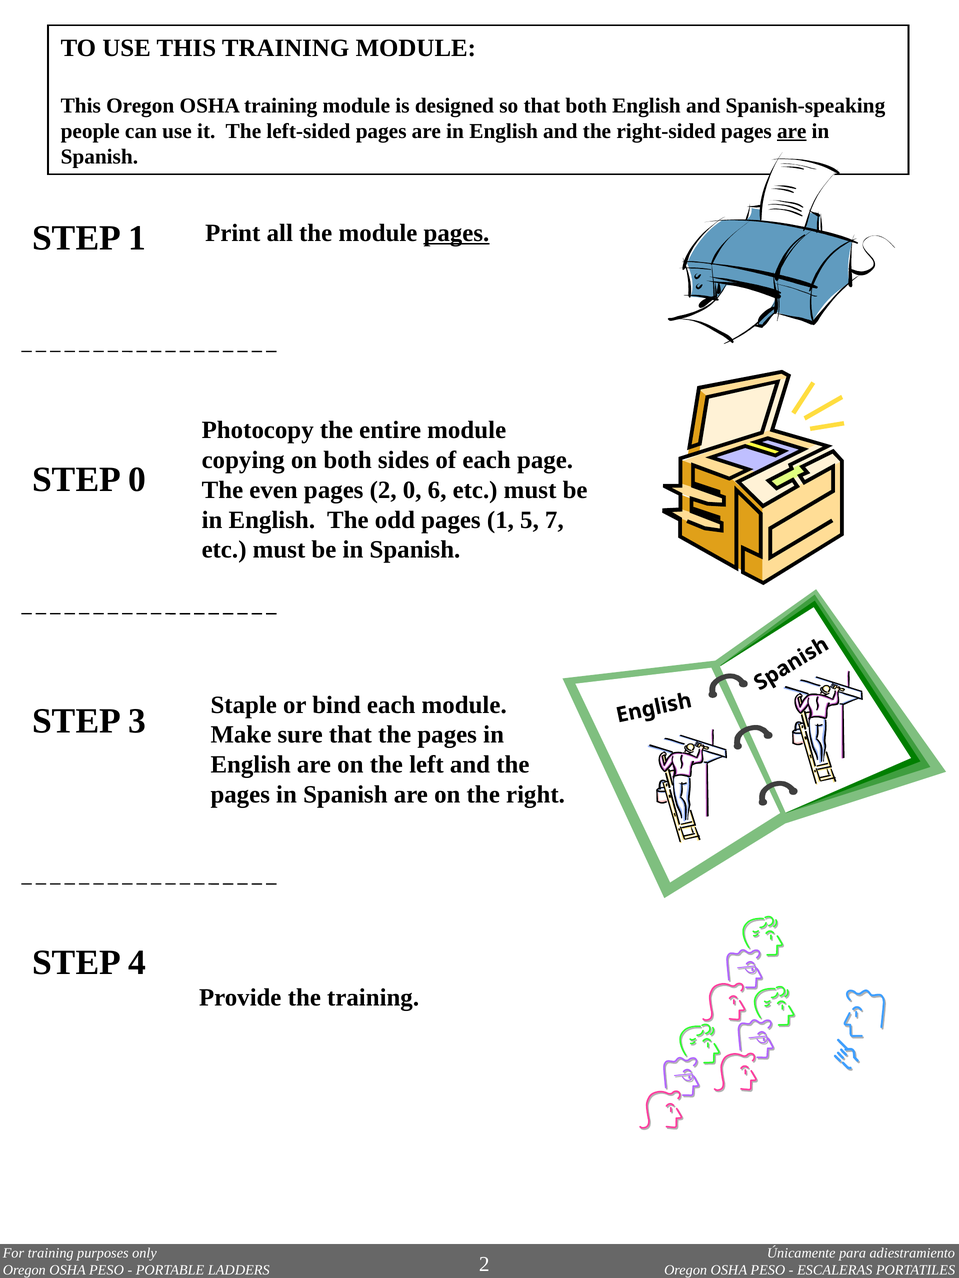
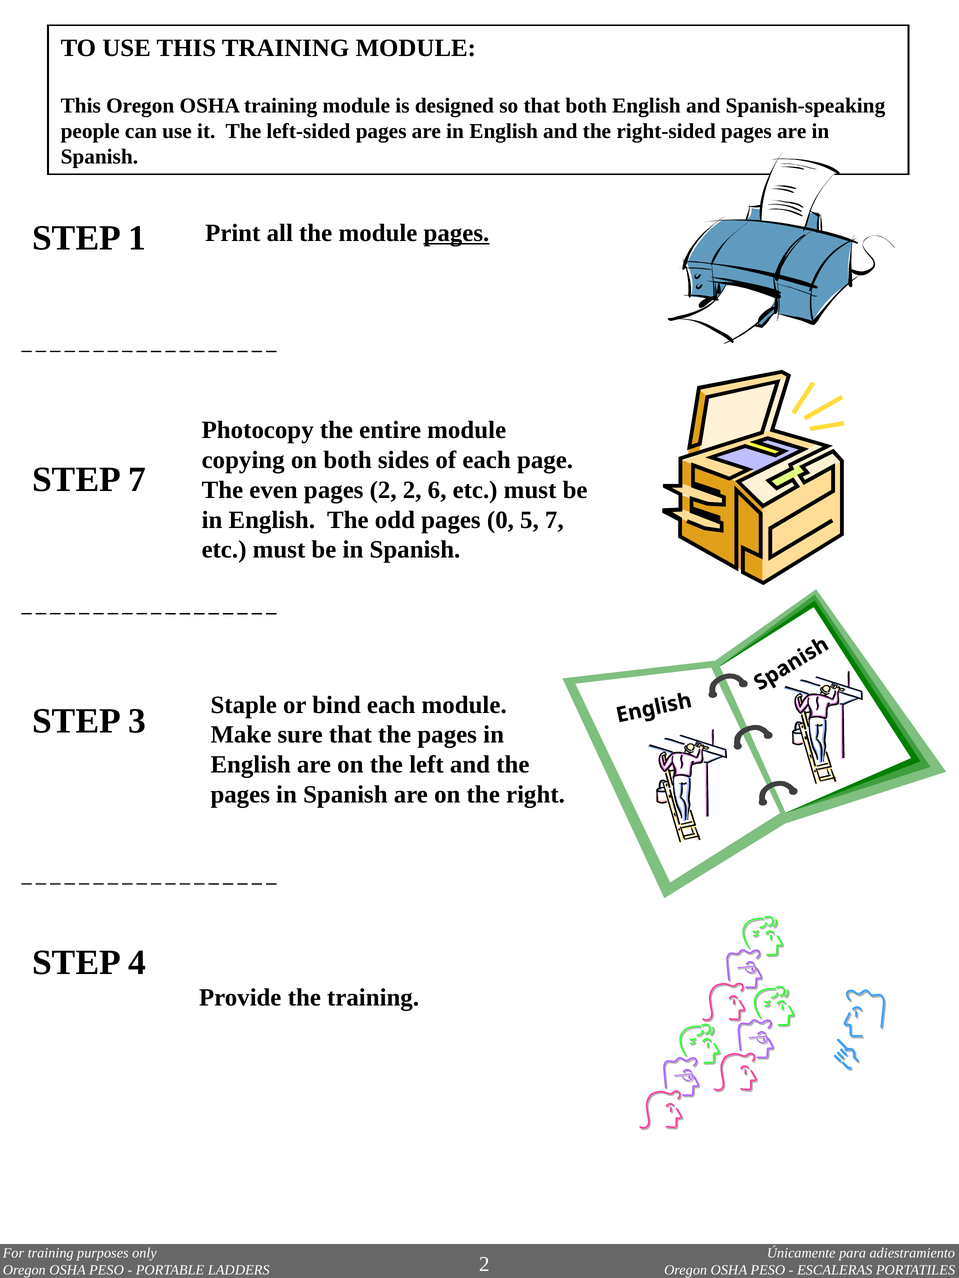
are underline: present -> none (792, 131)
STEP 0: 0 -> 7 (137, 480)
2 0: 0 -> 2 (412, 490)
pages 1: 1 -> 0 (500, 520)
